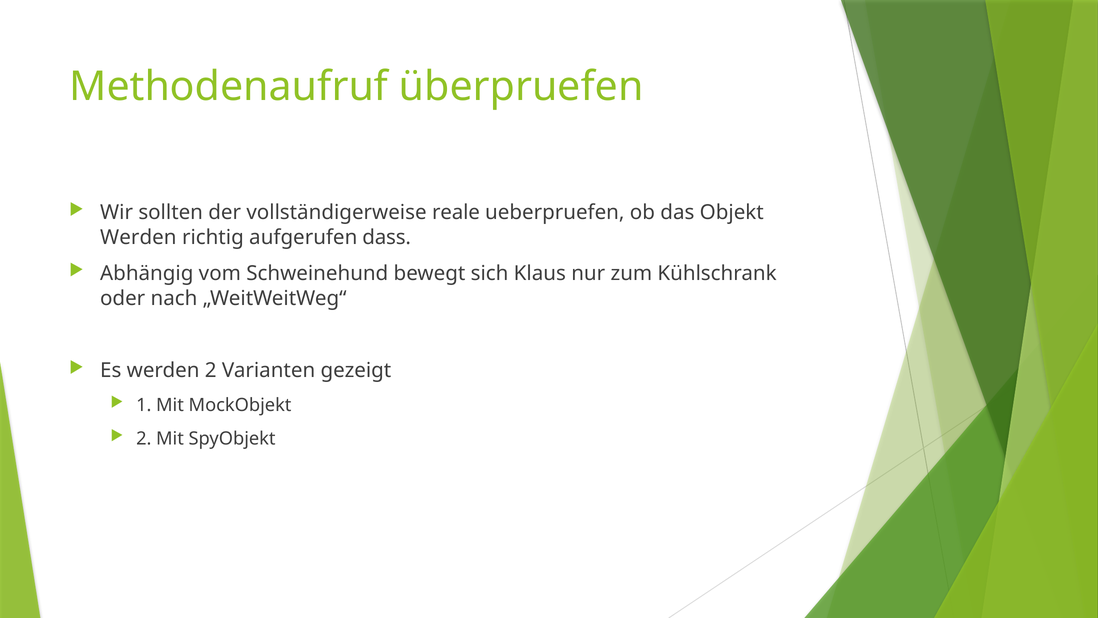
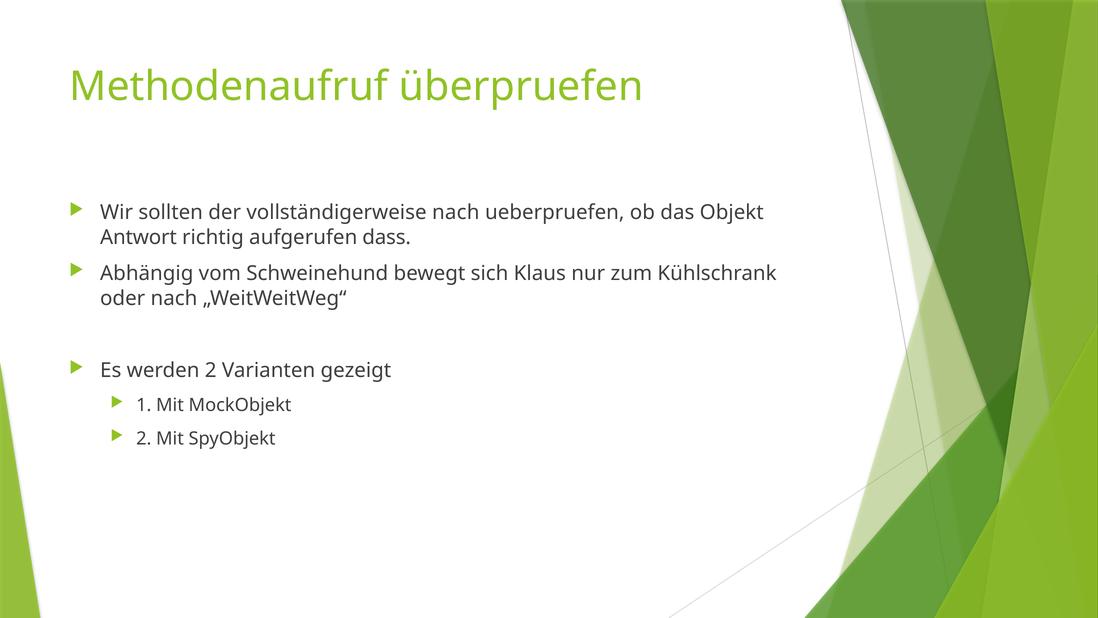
vollständigerweise reale: reale -> nach (456, 213)
Werden: Werden -> Antwort (138, 237)
